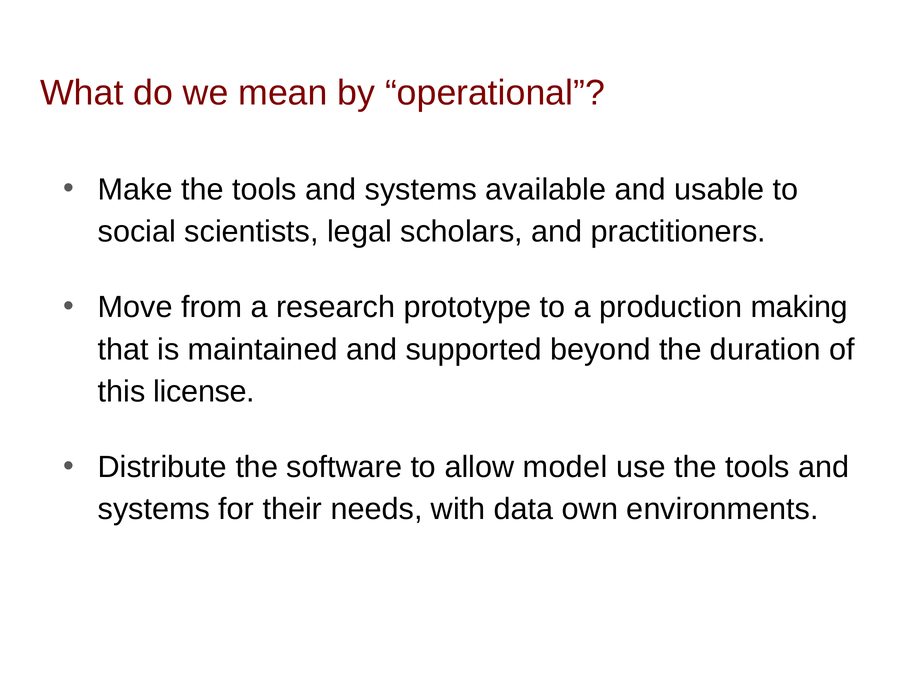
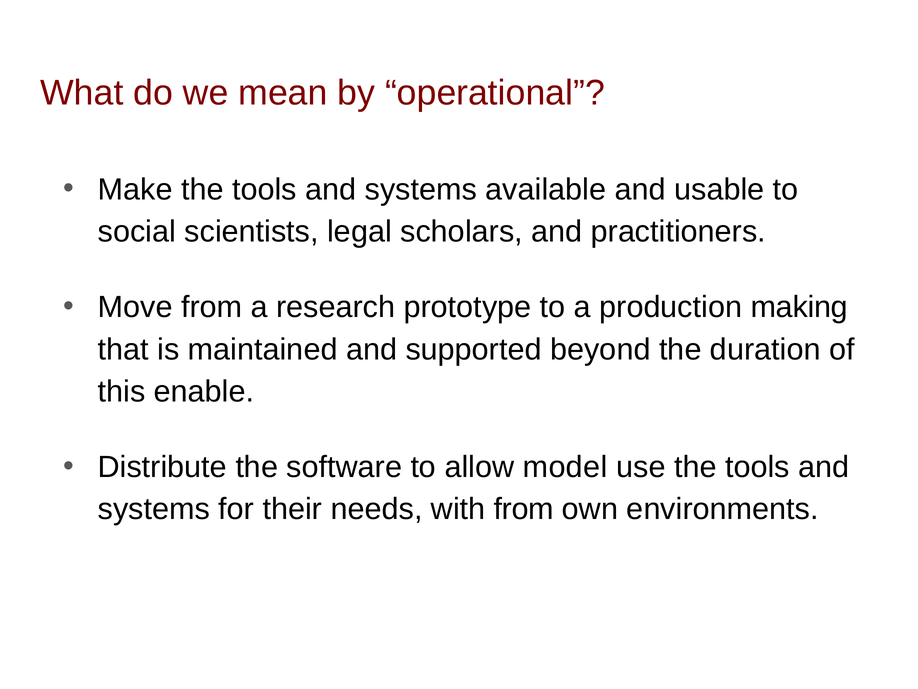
license: license -> enable (204, 391)
with data: data -> from (524, 509)
